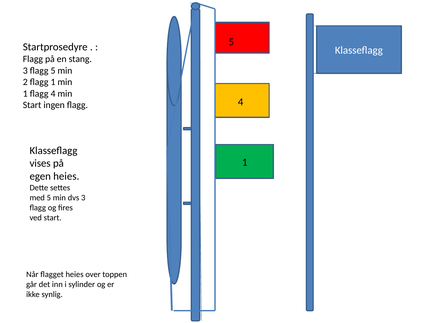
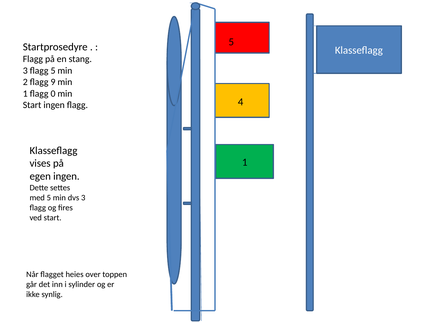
flagg 1: 1 -> 9 (53, 82)
flagg 4: 4 -> 0 (53, 93)
egen heies: heies -> ingen (66, 176)
